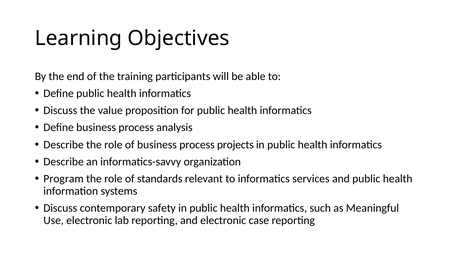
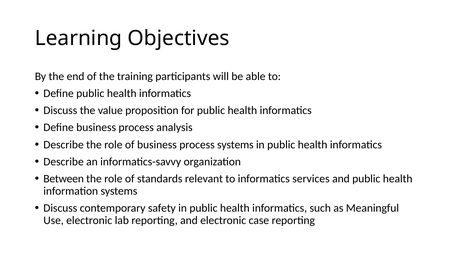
process projects: projects -> systems (235, 145)
Program: Program -> Between (64, 179)
